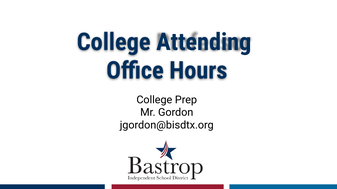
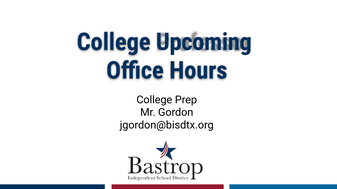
Attending: Attending -> Upcoming (204, 42)
